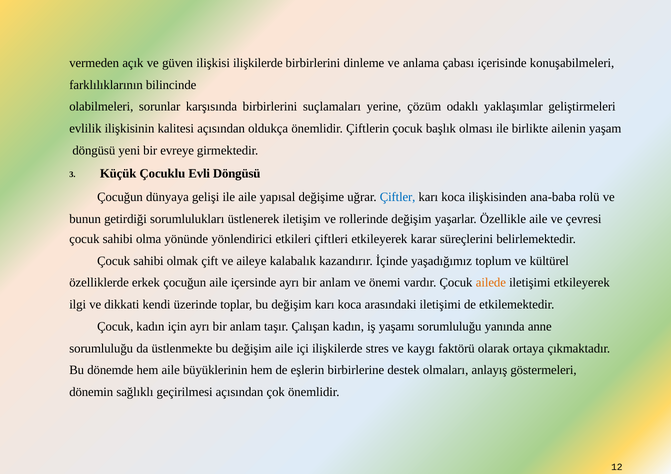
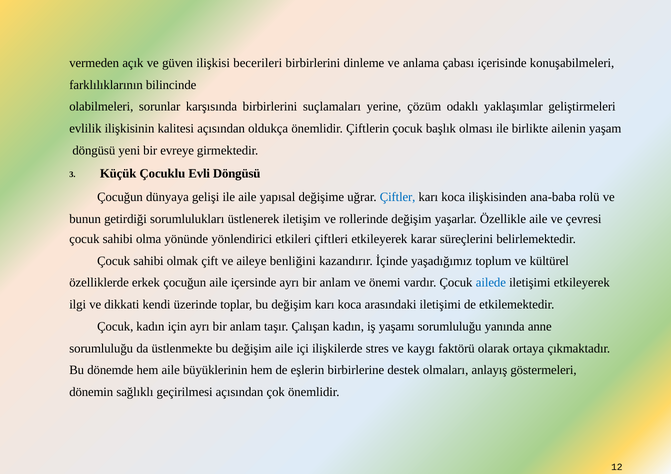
ilişkisi ilişkilerde: ilişkilerde -> becerileri (258, 63)
kalabalık: kalabalık -> benliğini (293, 261)
ailede colour: orange -> blue (491, 283)
